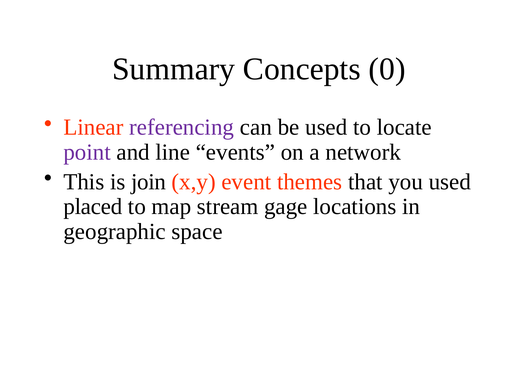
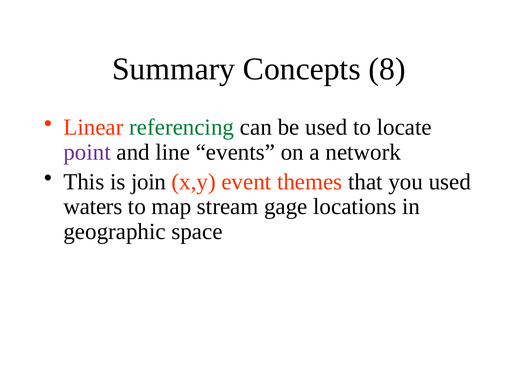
0: 0 -> 8 (387, 69)
referencing colour: purple -> green (182, 127)
placed: placed -> waters (93, 206)
